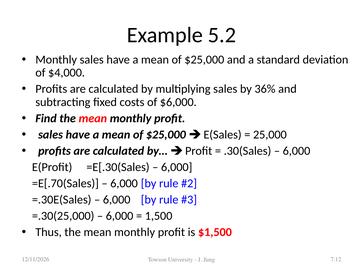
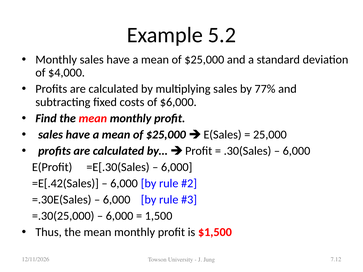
36%: 36% -> 77% (265, 89)
=E[.70(Sales: =E[.70(Sales -> =E[.42(Sales (65, 184)
